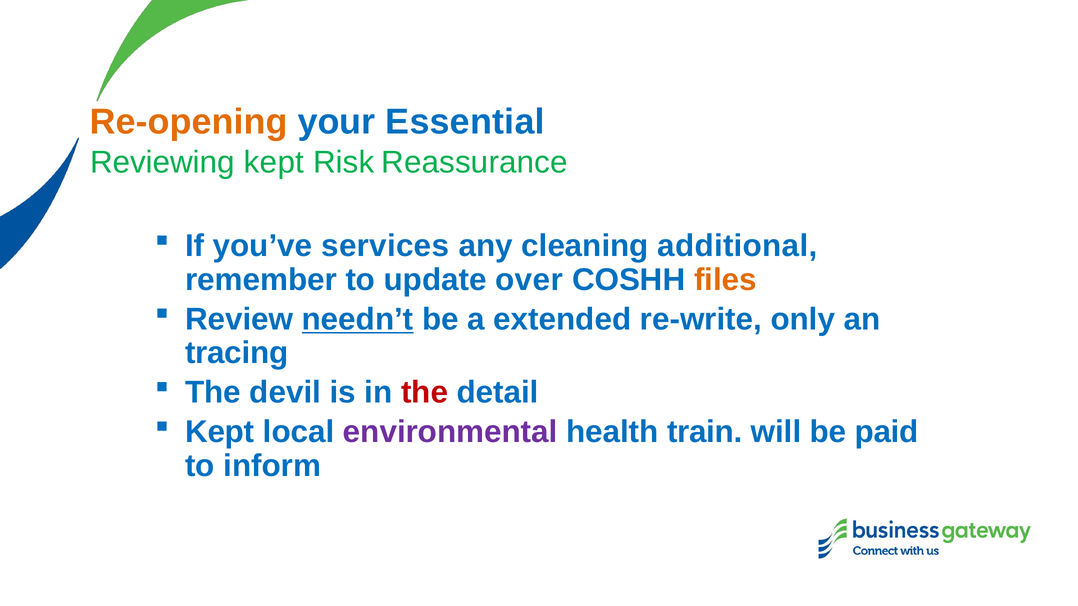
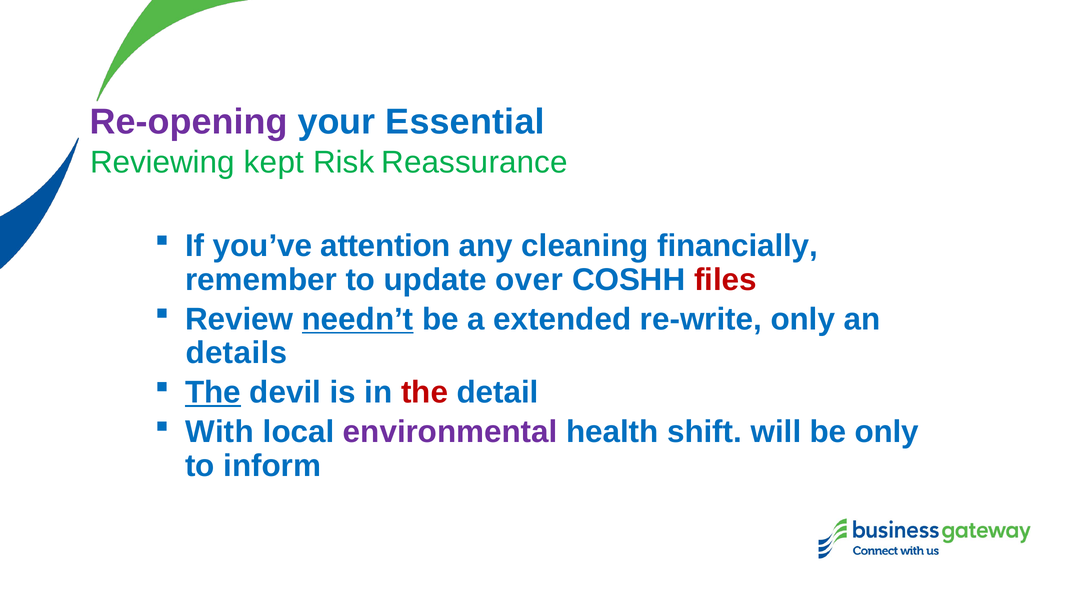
Re-opening colour: orange -> purple (189, 122)
services: services -> attention (386, 246)
additional: additional -> financially (738, 246)
files colour: orange -> red (725, 280)
tracing: tracing -> details (236, 353)
The underline: none -> present (213, 393)
Kept: Kept -> With (219, 432)
train: train -> shift (705, 432)
be paid: paid -> only (887, 432)
